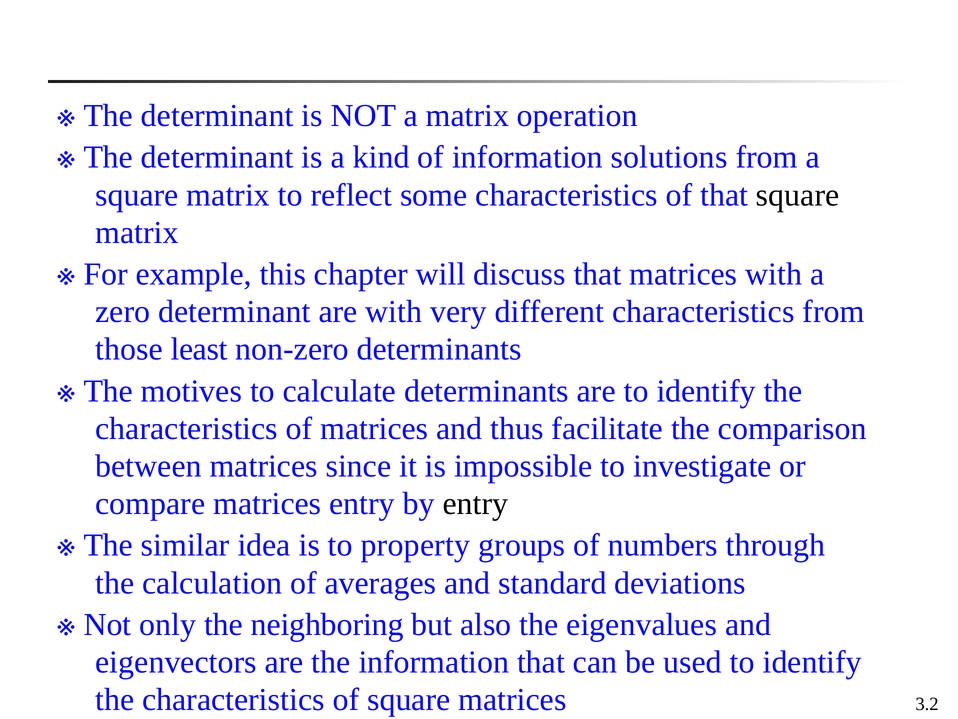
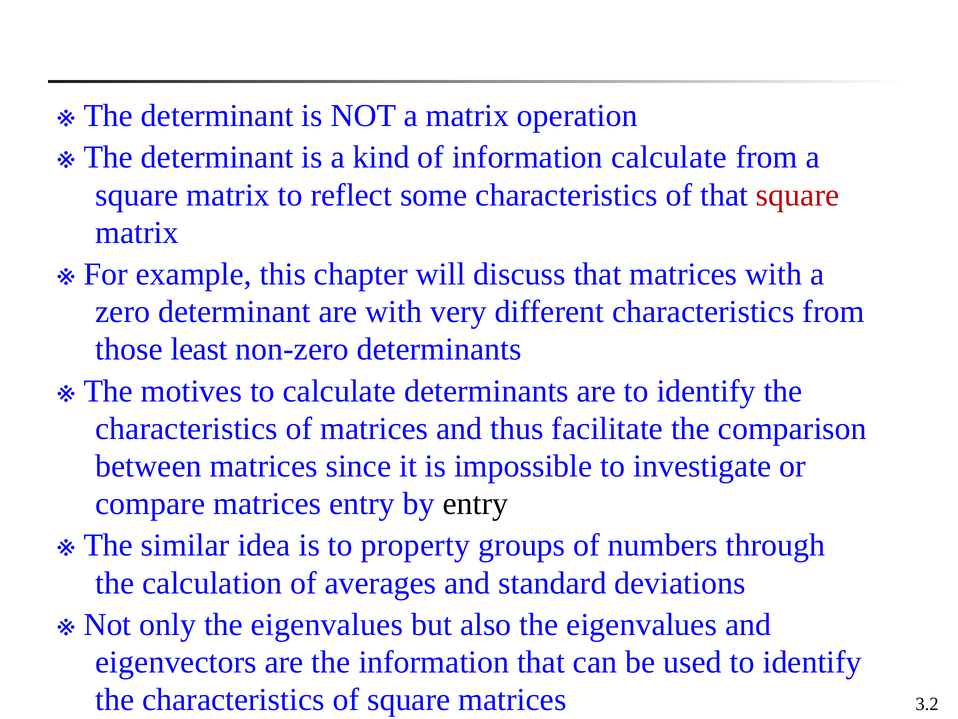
information solutions: solutions -> calculate (669, 157)
square colour: black -> red (798, 195)
only the neighboring: neighboring -> eigenvalues (327, 624)
